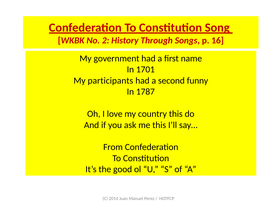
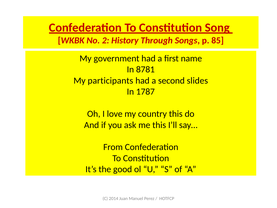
16: 16 -> 85 (218, 40)
1701: 1701 -> 8781 (145, 69)
funny: funny -> slides (197, 80)
